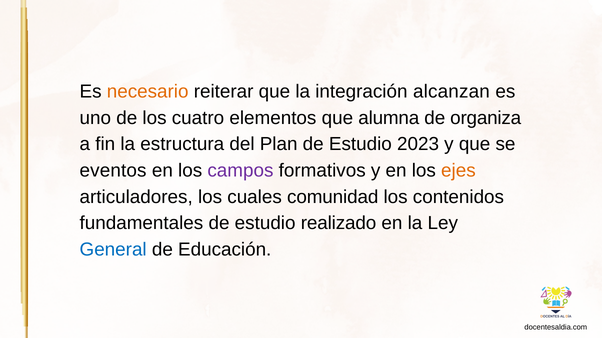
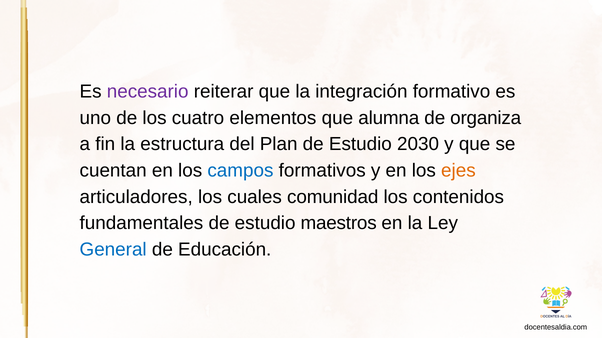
necesario colour: orange -> purple (148, 92)
alcanzan: alcanzan -> formativo (452, 92)
2023: 2023 -> 2030 (418, 145)
eventos: eventos -> cuentan (113, 171)
campos colour: purple -> blue (240, 171)
realizado: realizado -> maestros (339, 224)
